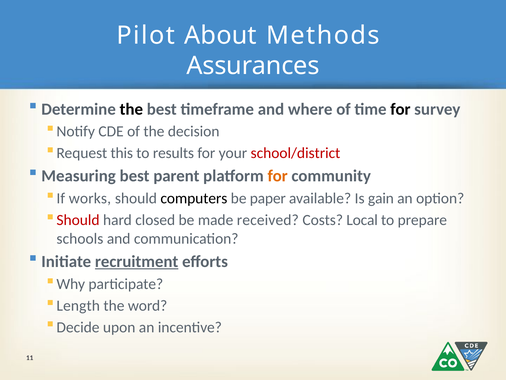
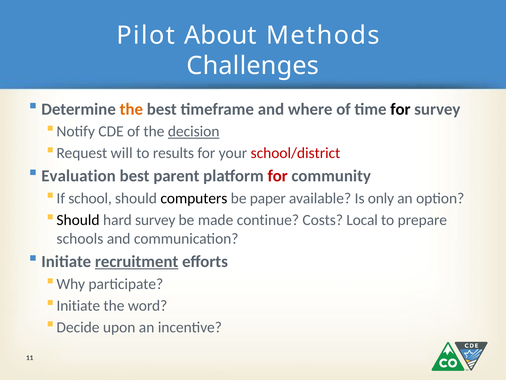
Assurances: Assurances -> Challenges (253, 66)
the colour: black -> orange (131, 109)
decision underline: none -> present (194, 131)
this: this -> will (122, 153)
Measuring: Measuring -> Evaluation (79, 176)
for colour: orange -> red (278, 176)
works: works -> school (90, 198)
gain: gain -> only (381, 198)
Should colour: red -> black (78, 220)
hard closed: closed -> survey (155, 220)
received: received -> continue (268, 220)
Length: Length -> Initiate (78, 305)
